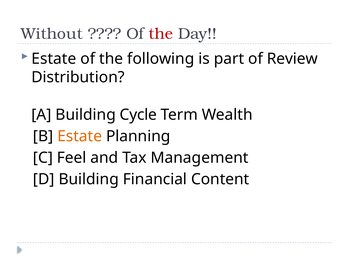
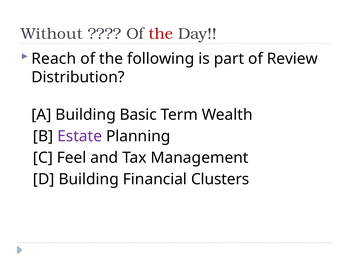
Estate: Estate -> Reach (54, 59)
Cycle: Cycle -> Basic (138, 115)
Estate colour: orange -> purple (80, 136)
Content: Content -> Clusters (220, 179)
